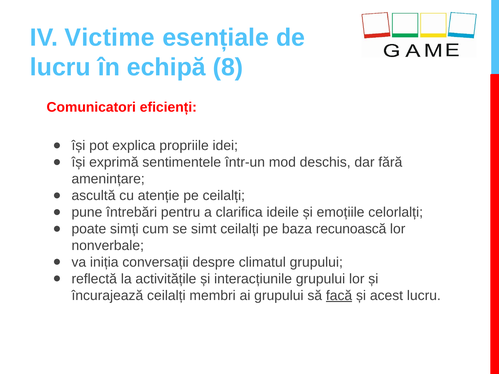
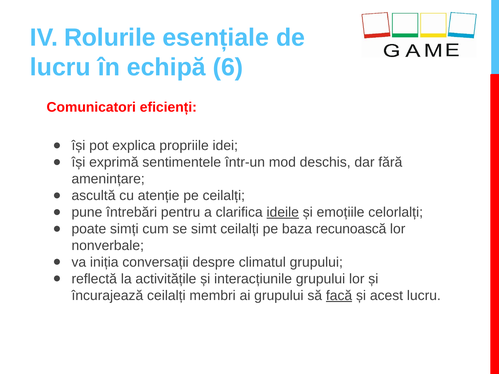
Victime: Victime -> Rolurile (110, 38)
8: 8 -> 6 (228, 67)
ideile underline: none -> present (283, 212)
